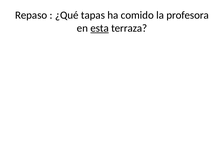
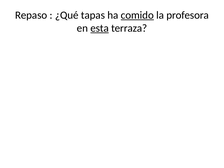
comido underline: none -> present (137, 15)
